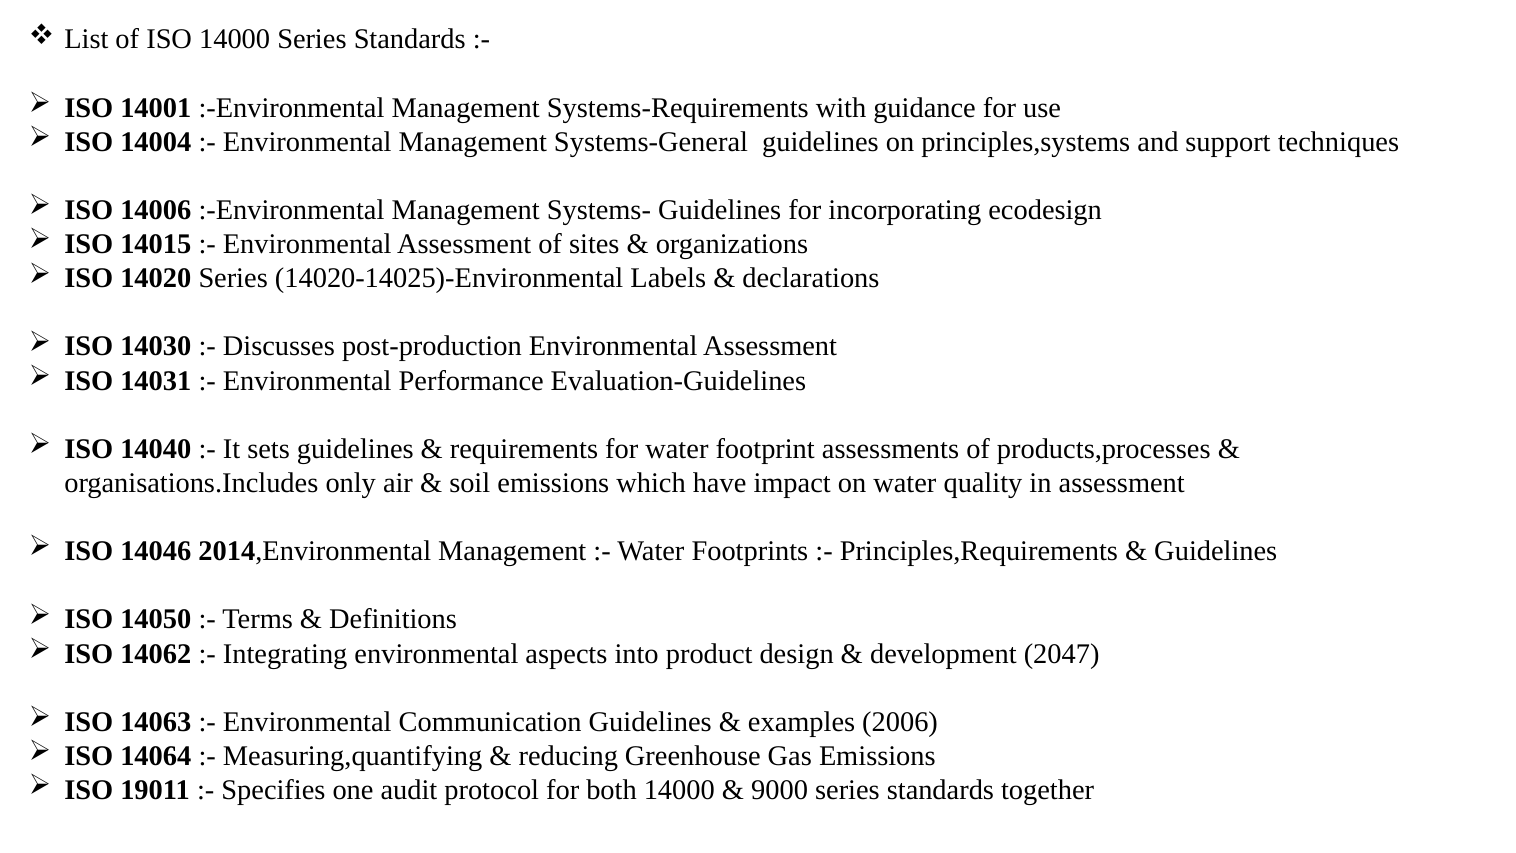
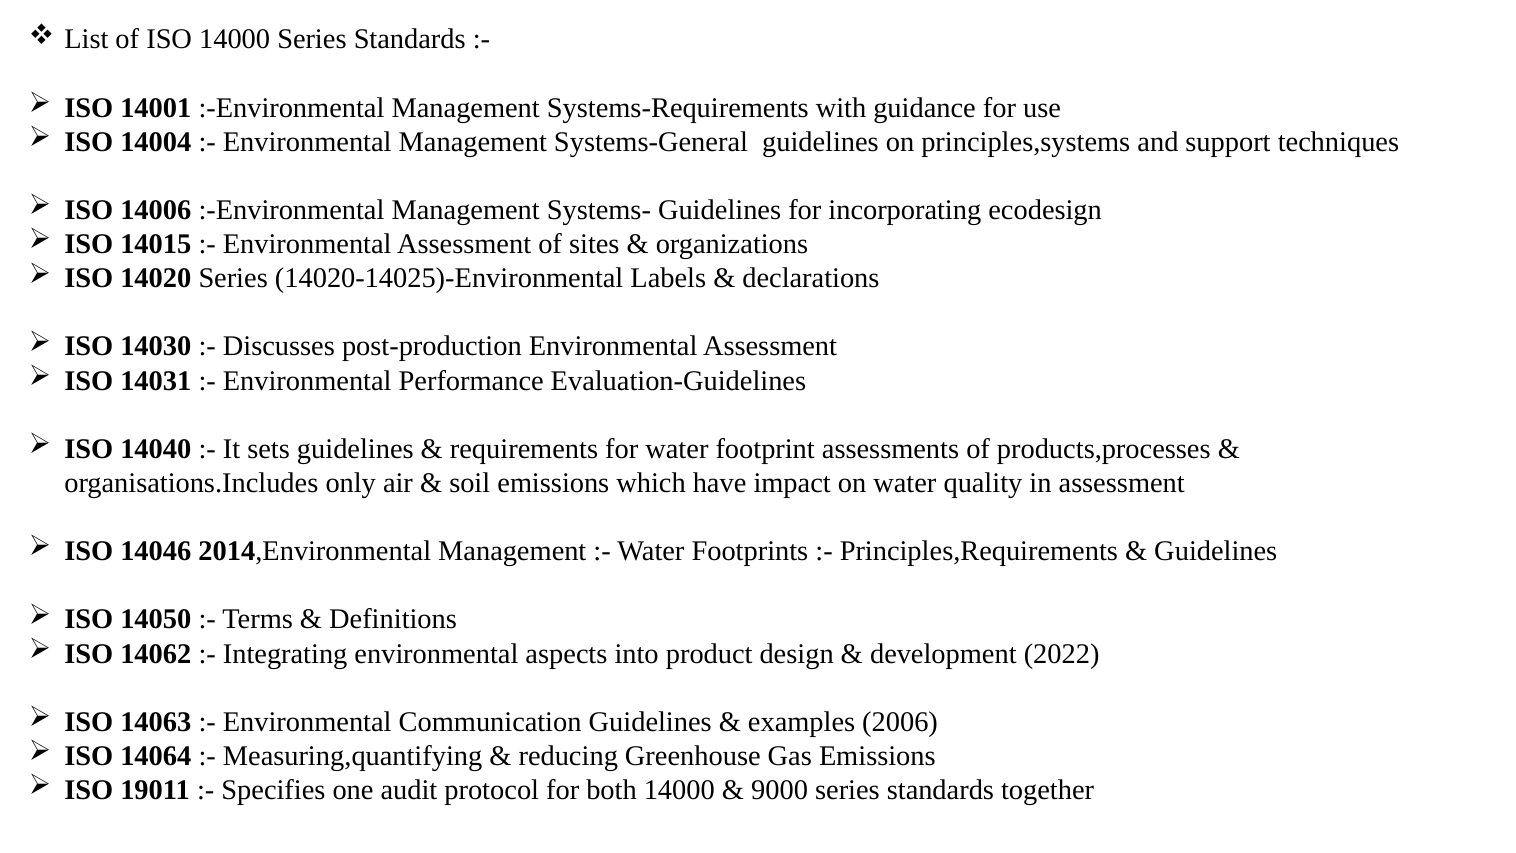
2047: 2047 -> 2022 (1062, 653)
